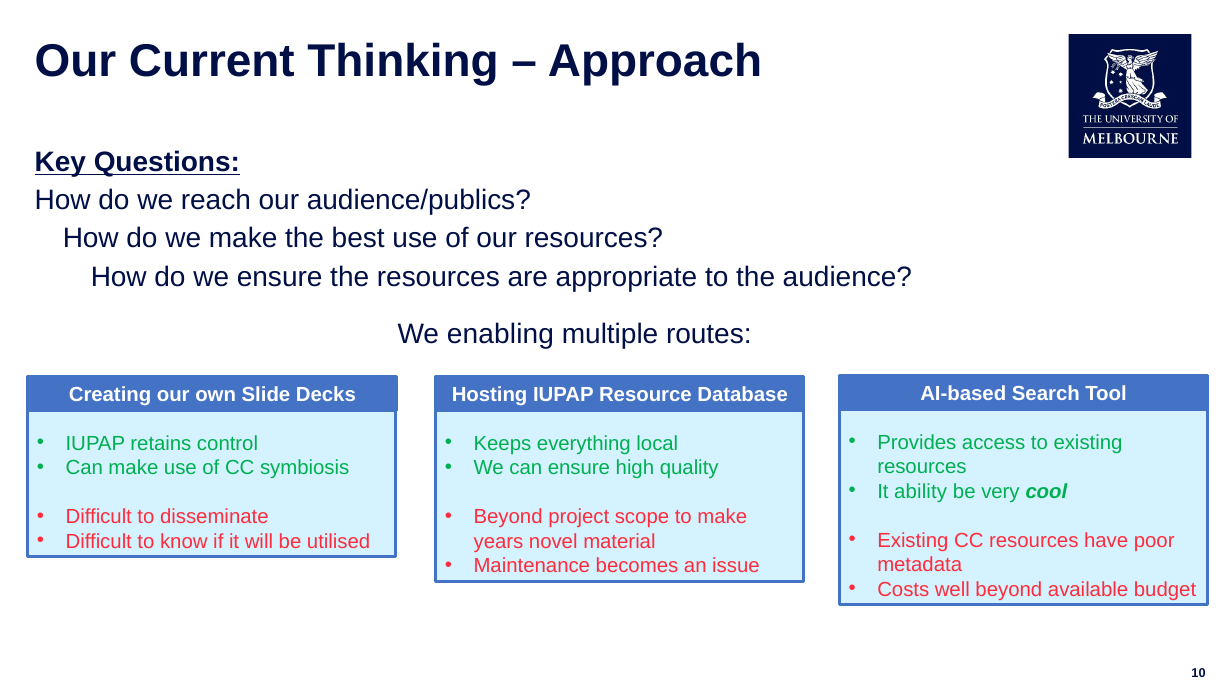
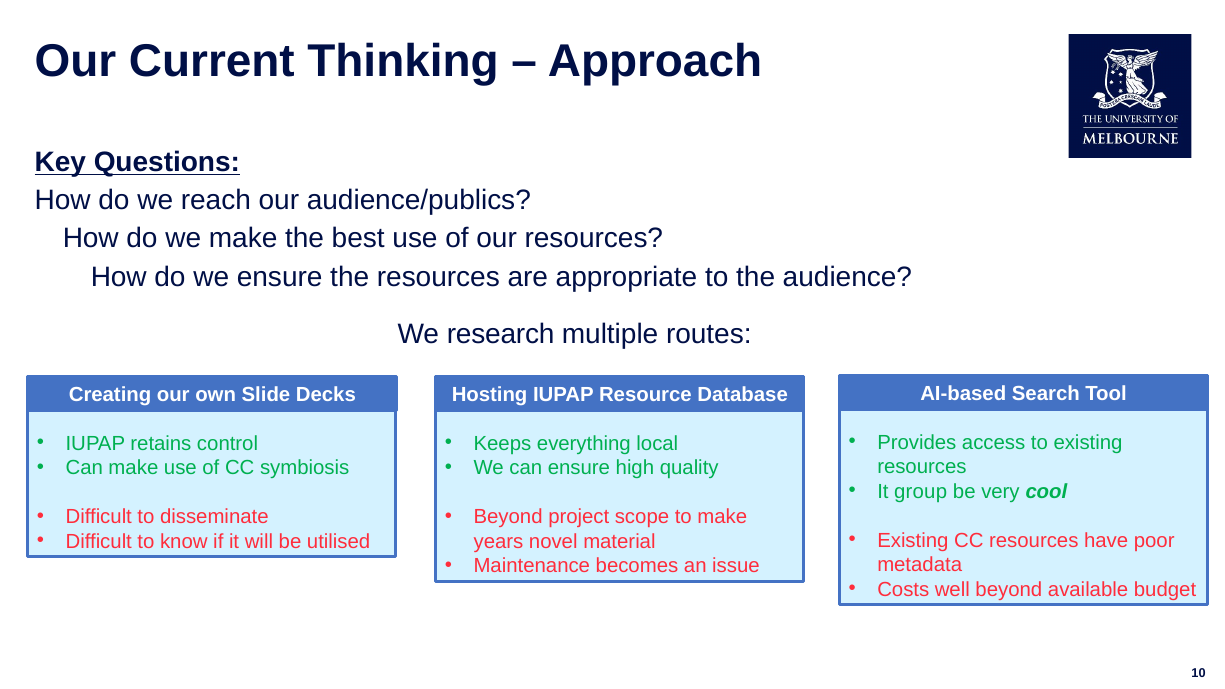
enabling: enabling -> research (501, 334)
ability: ability -> group (921, 491)
